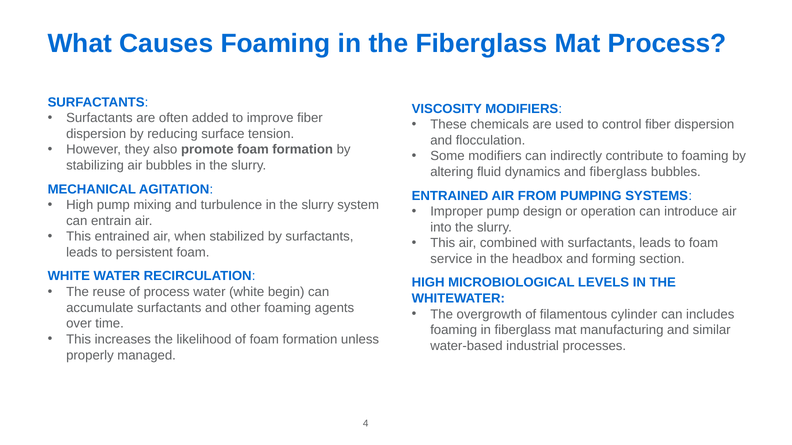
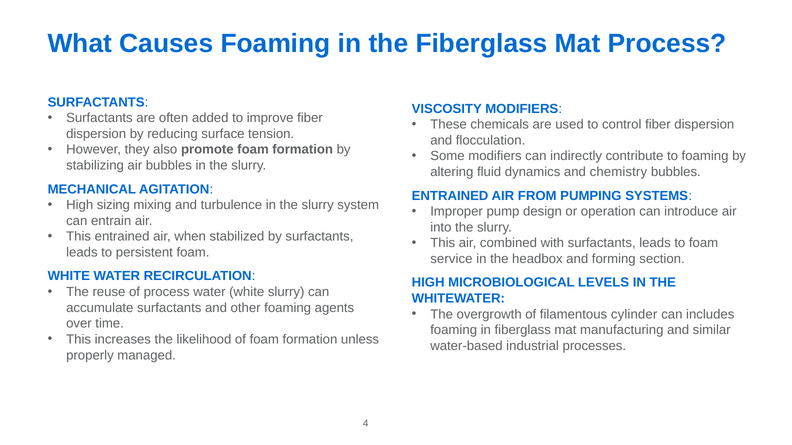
and fiberglass: fiberglass -> chemistry (618, 172)
High pump: pump -> sizing (113, 205)
white begin: begin -> slurry (286, 292)
